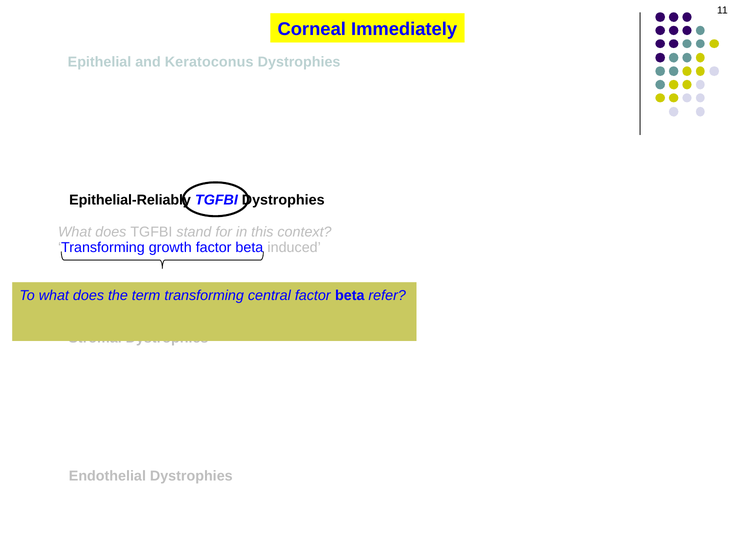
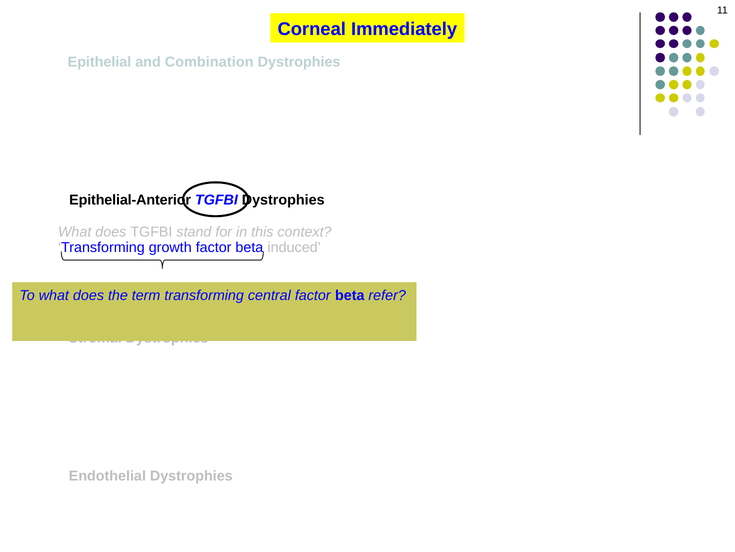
Keratoconus: Keratoconus -> Combination (209, 62)
Epithelial-Reliably: Epithelial-Reliably -> Epithelial-Anterior (130, 200)
